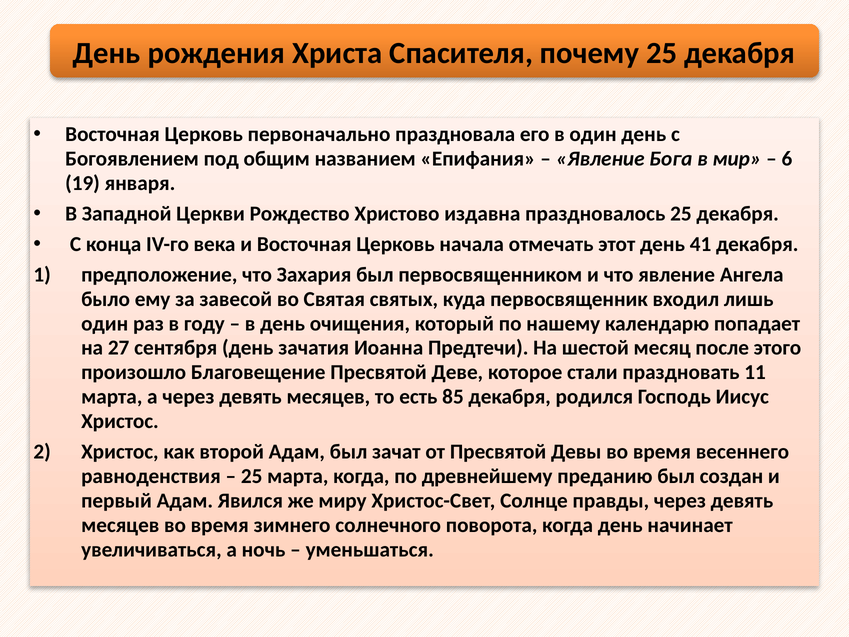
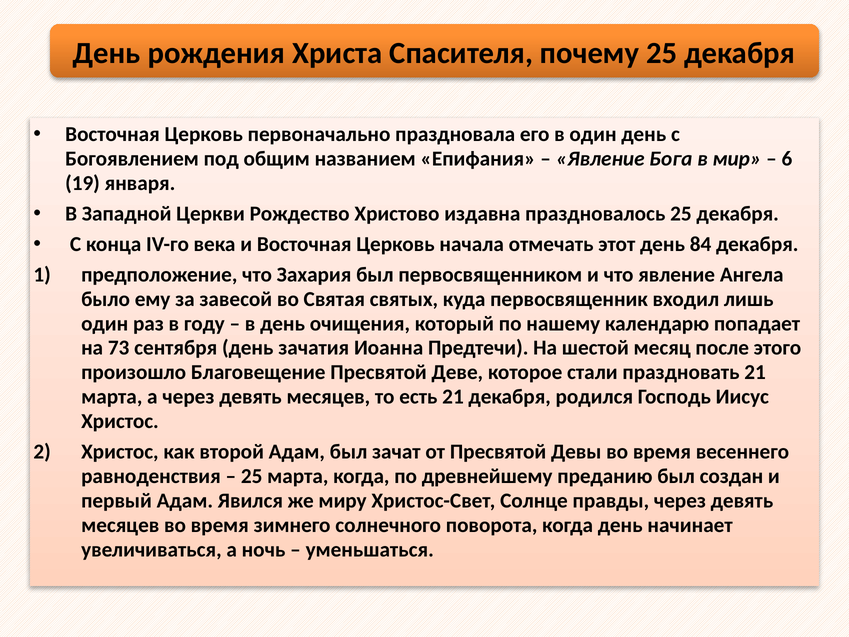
41: 41 -> 84 (701, 244)
27: 27 -> 73 (119, 348)
праздновать 11: 11 -> 21 (755, 372)
есть 85: 85 -> 21 (453, 397)
